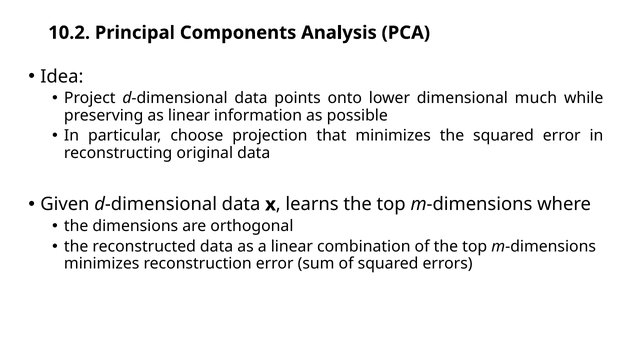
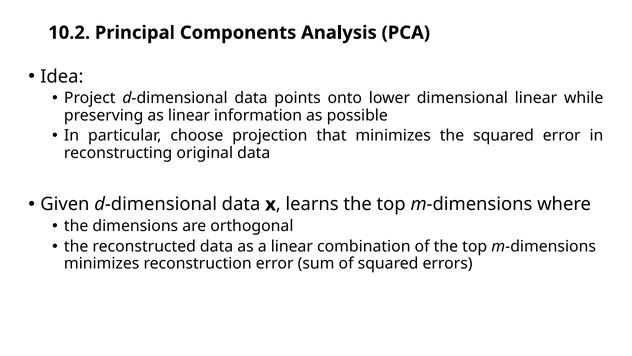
dimensional much: much -> linear (536, 98)
